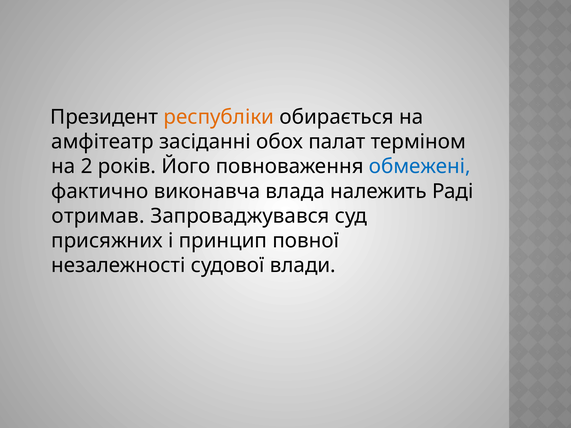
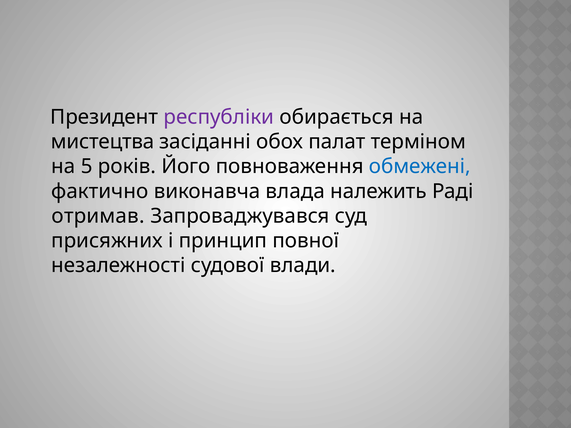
республіки colour: orange -> purple (219, 117)
амфітеатр: амфітеатр -> мистецтва (103, 142)
2: 2 -> 5 (87, 167)
